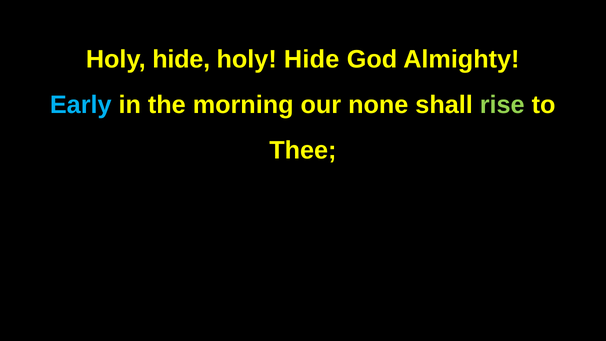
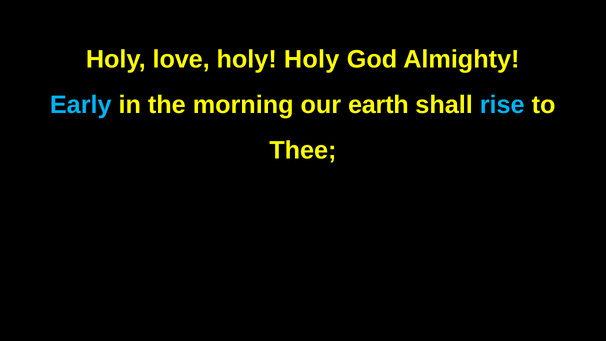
hide: hide -> love (181, 59)
Hide: Hide -> Holy (312, 59)
none: none -> earth (378, 105)
rise colour: light green -> light blue (502, 105)
